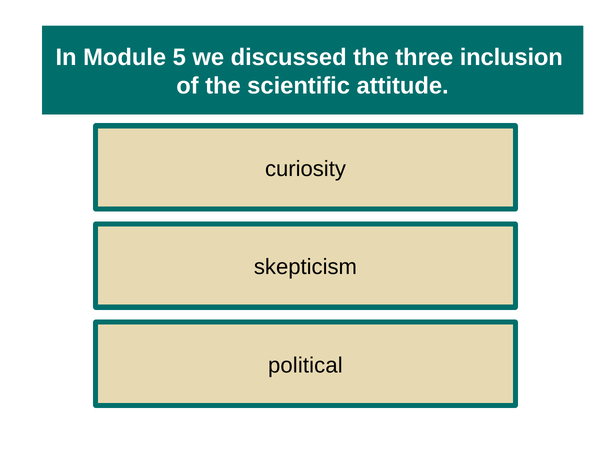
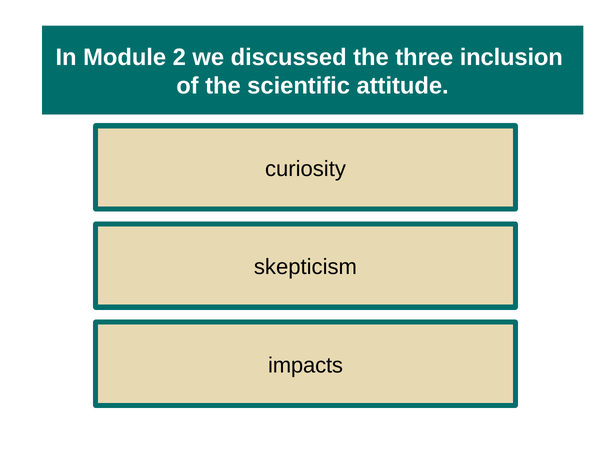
5: 5 -> 2 (179, 57)
political: political -> impacts (306, 365)
